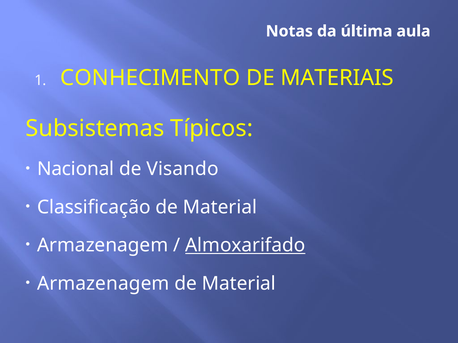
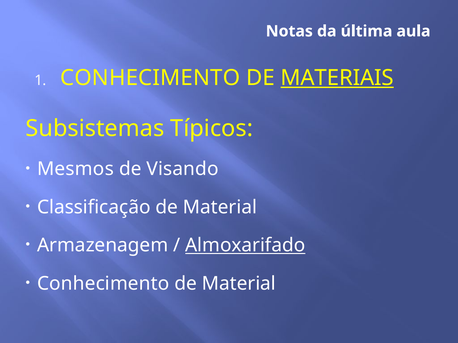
MATERIAIS underline: none -> present (337, 78)
Nacional: Nacional -> Mesmos (76, 169)
Armazenagem: Armazenagem -> Conhecimento (103, 284)
